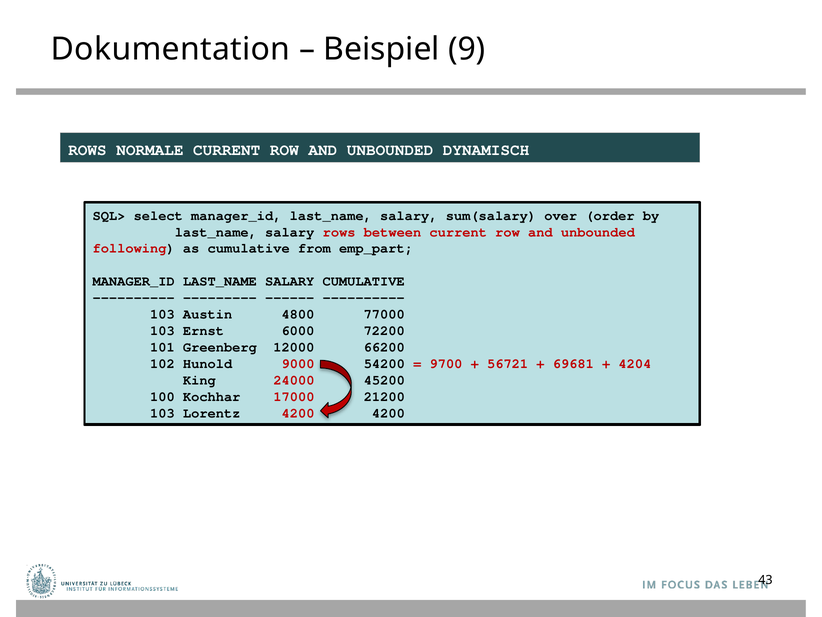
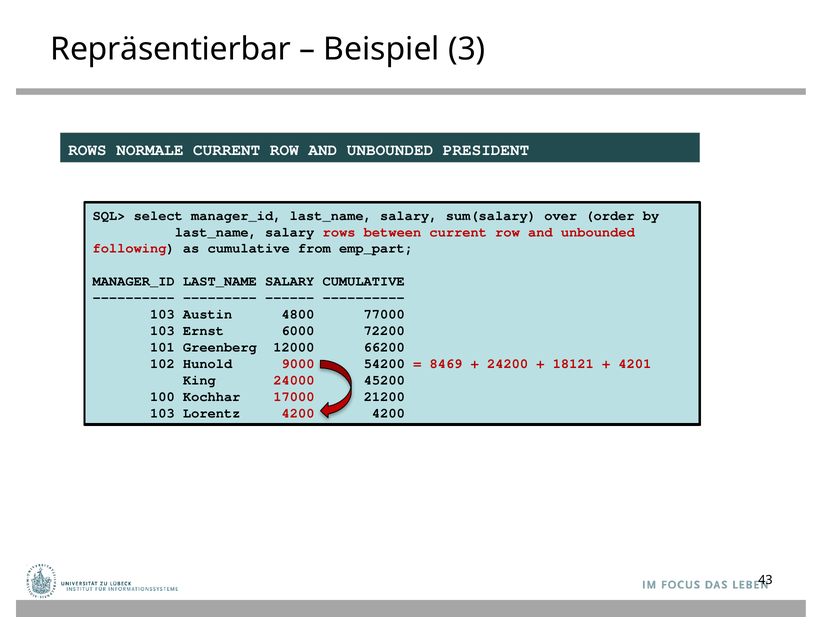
Dokumentation: Dokumentation -> Repräsentierbar (171, 49)
9: 9 -> 3 (467, 49)
DYNAMISCH: DYNAMISCH -> PRESIDENT (486, 150)
9700: 9700 -> 8469 (446, 363)
56721: 56721 -> 24200 (508, 363)
69681: 69681 -> 18121 (573, 363)
4204: 4204 -> 4201 (635, 363)
